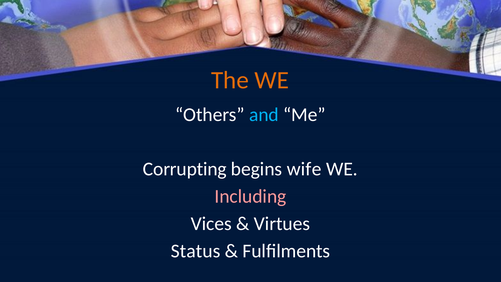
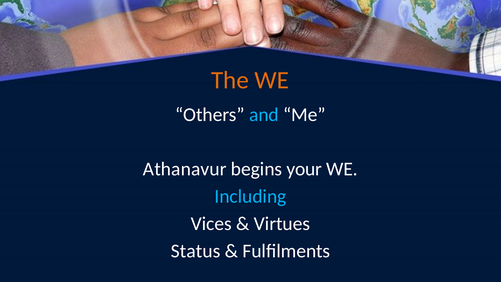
Corrupting: Corrupting -> Athanavur (185, 169)
wife: wife -> your (304, 169)
Including colour: pink -> light blue (250, 196)
